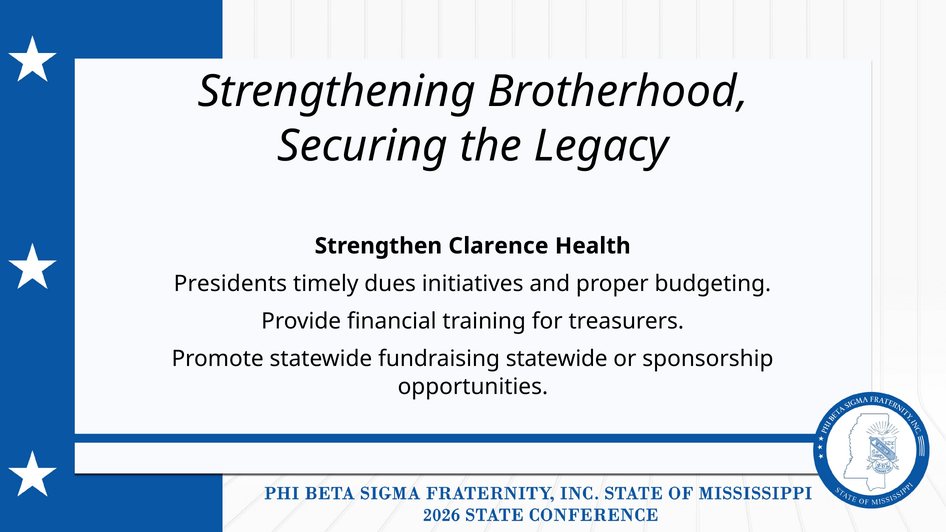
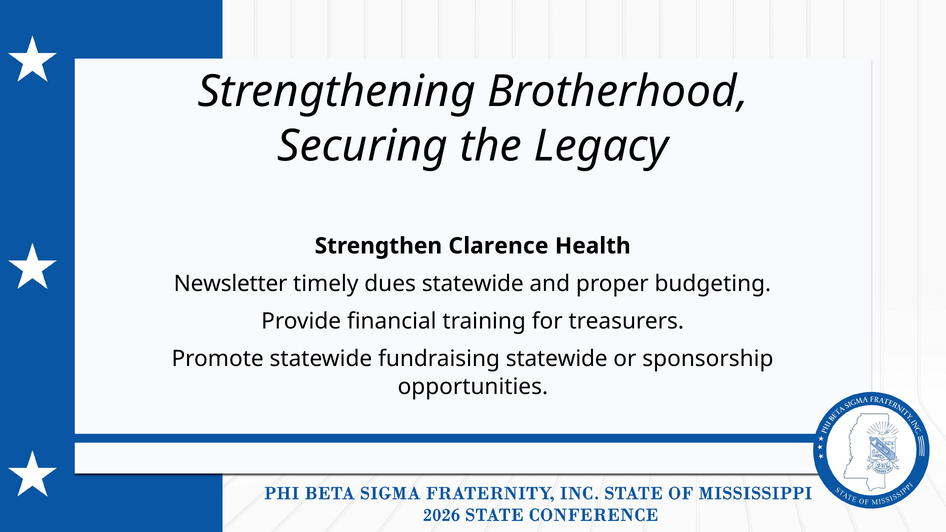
Presidents: Presidents -> Newsletter (231, 284)
dues initiatives: initiatives -> statewide (473, 284)
